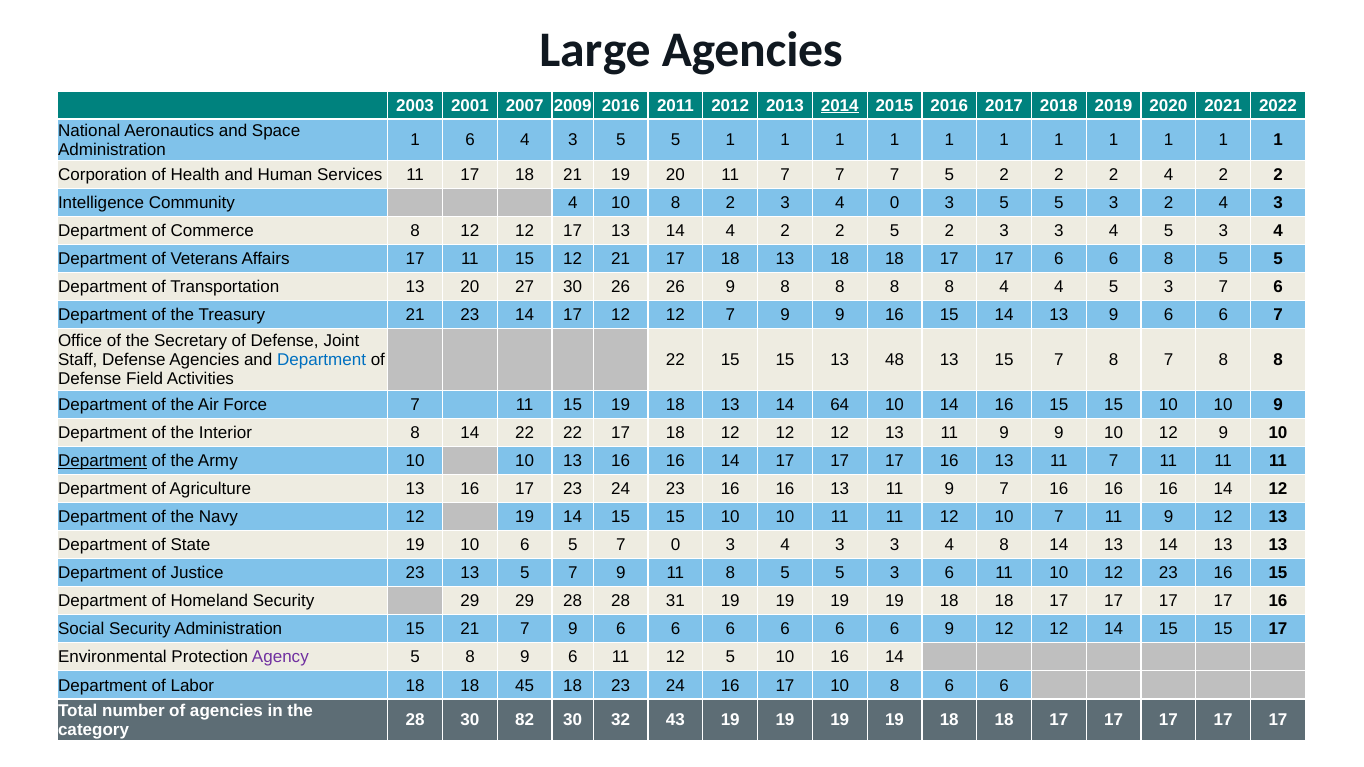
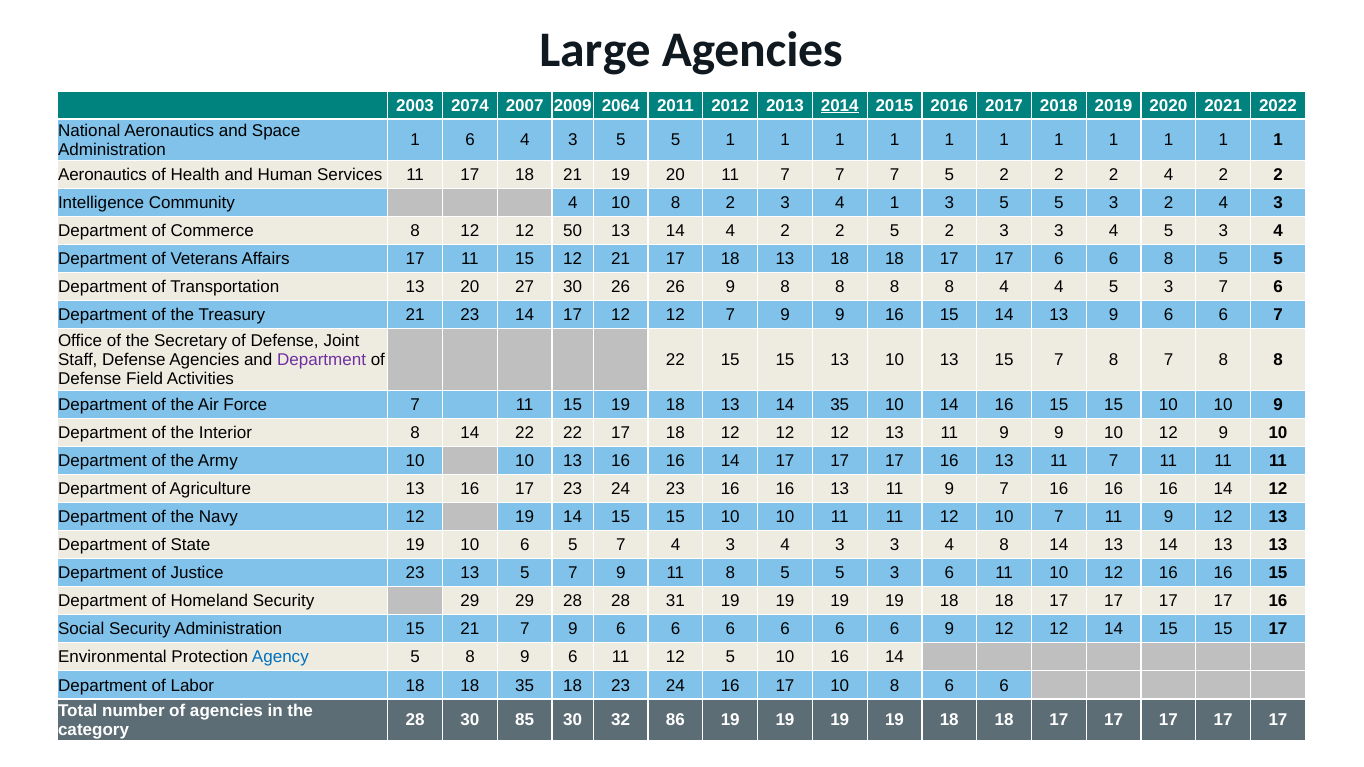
2001: 2001 -> 2074 (470, 105)
2009 2016: 2016 -> 2064 (621, 105)
Corporation: Corporation -> Aeronautics (103, 175)
4 0: 0 -> 1 (895, 203)
12 17: 17 -> 50 (573, 231)
Department colour: blue -> purple (322, 360)
13 48: 48 -> 10 (895, 360)
14 64: 64 -> 35 (840, 405)
Department underline: present -> none (103, 461)
7 0: 0 -> 4 (676, 545)
12 23: 23 -> 16 (1168, 573)
Agency colour: purple -> blue (280, 658)
18 45: 45 -> 35 (525, 686)
82: 82 -> 85 (525, 720)
43: 43 -> 86 (675, 720)
